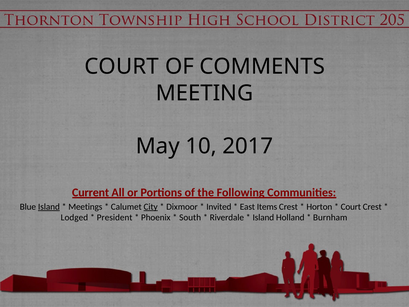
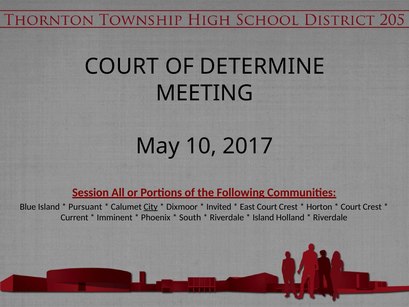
COMMENTS: COMMENTS -> DETERMINE (262, 66)
Current: Current -> Session (91, 192)
Island underline: present -> none (49, 207)
Meetings: Meetings -> Pursuant (85, 207)
East Items: Items -> Court (267, 207)
Lodged: Lodged -> Current (74, 217)
President: President -> Imminent (115, 217)
Burnham: Burnham -> Riverdale (330, 217)
